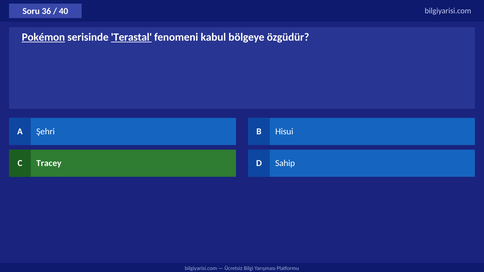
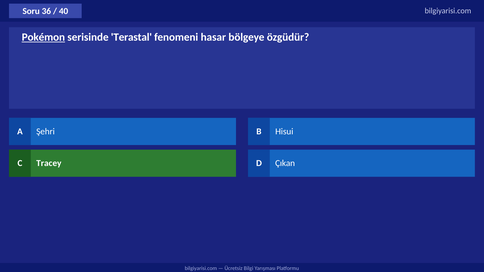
Terastal underline: present -> none (131, 37)
kabul: kabul -> hasar (213, 37)
Sahip: Sahip -> Çıkan (285, 163)
